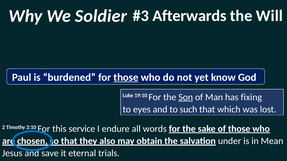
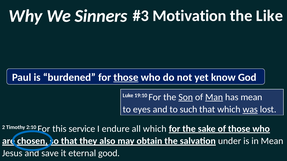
Soldier: Soldier -> Sinners (101, 16)
Afterwards: Afterwards -> Motivation (189, 16)
Will: Will -> Like (269, 16)
Man underline: none -> present (214, 97)
has fixing: fixing -> mean (251, 97)
was underline: none -> present (250, 110)
all words: words -> which (155, 129)
trials: trials -> good (109, 154)
